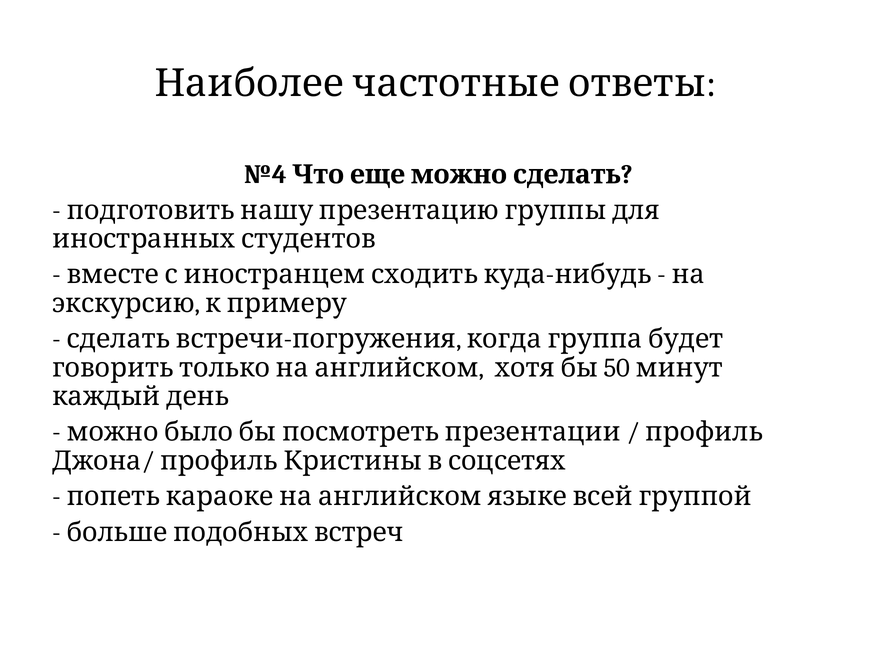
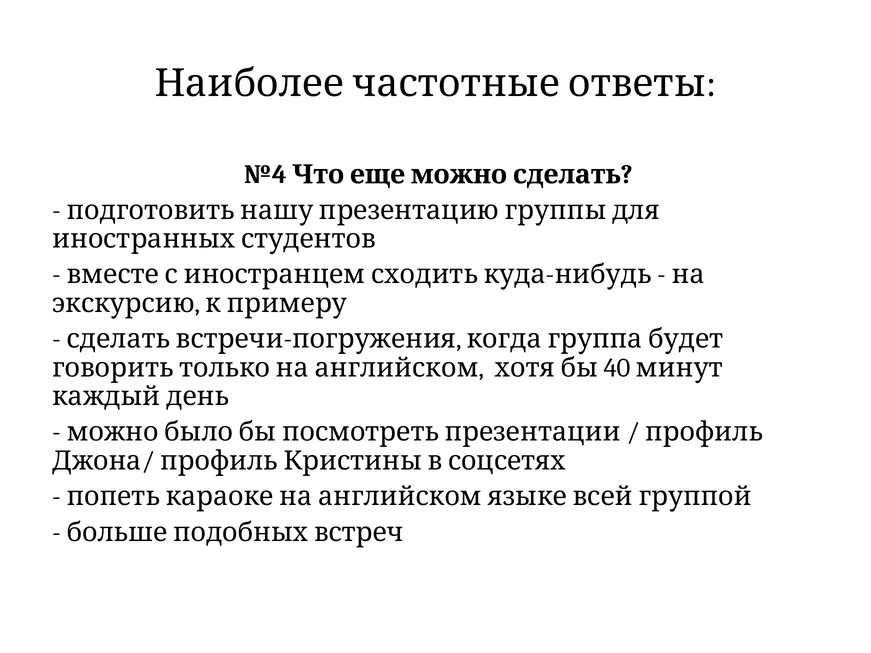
50: 50 -> 40 (617, 368)
